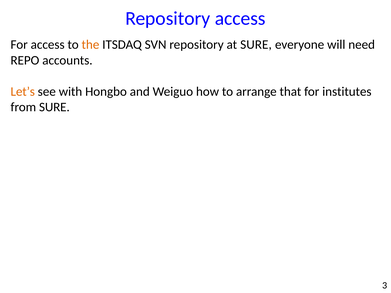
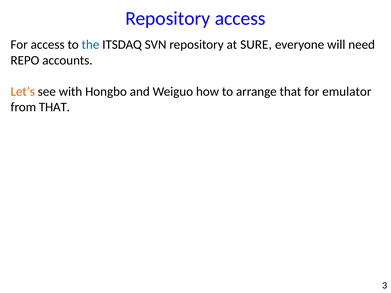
the colour: orange -> blue (90, 45)
institutes: institutes -> emulator (347, 92)
from SURE: SURE -> THAT (54, 107)
